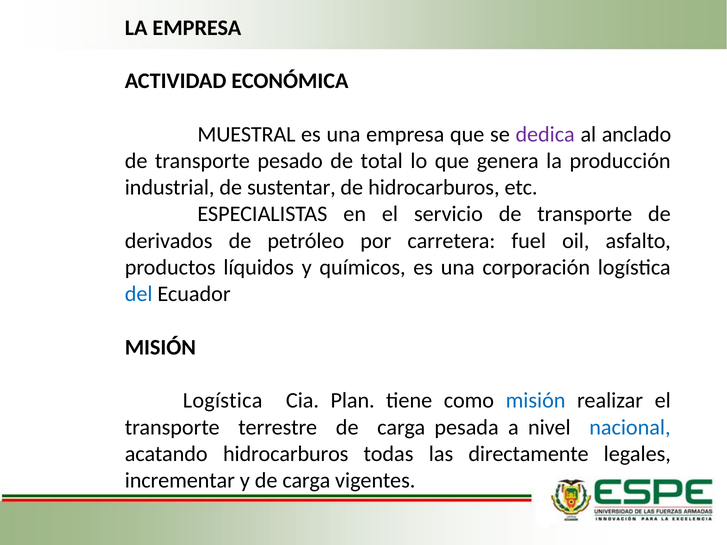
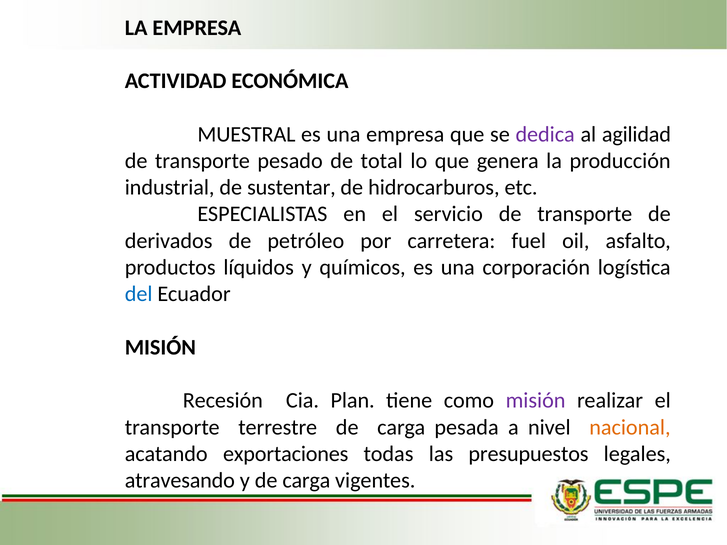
anclado: anclado -> agilidad (636, 134)
Logística: Logística -> Recesión (223, 401)
misión colour: blue -> purple (536, 401)
nacional colour: blue -> orange (630, 427)
acatando hidrocarburos: hidrocarburos -> exportaciones (286, 454)
directamente: directamente -> presupuestos (529, 454)
incrementar: incrementar -> atravesando (180, 481)
